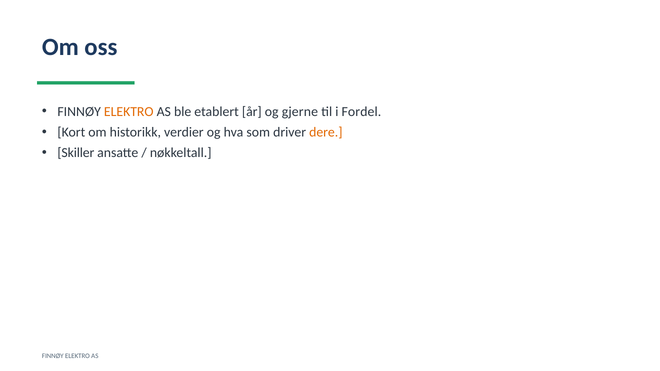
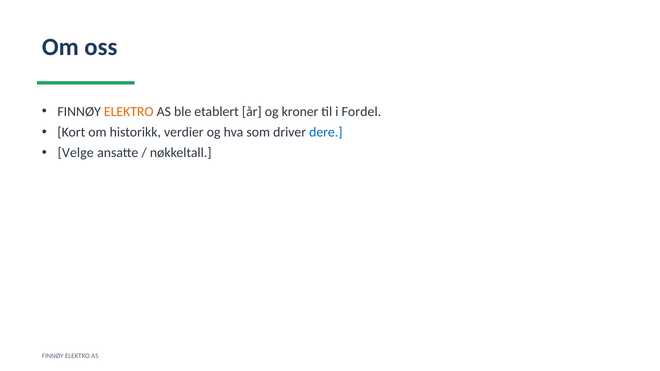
gjerne: gjerne -> kroner (300, 112)
dere colour: orange -> blue (326, 132)
Skiller: Skiller -> Velge (76, 153)
